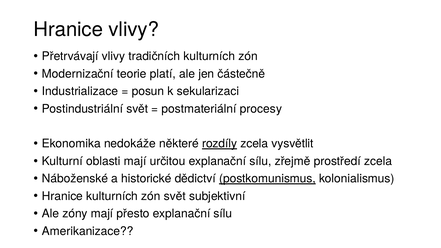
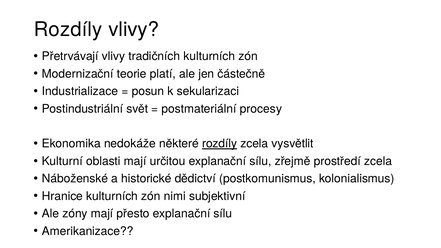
Hranice: Hranice -> Rozdíly (68, 29)
postkomunismus underline: present -> none (267, 179)
zón svět: svět -> nimi (175, 196)
